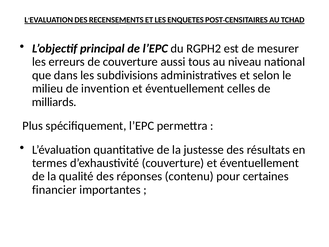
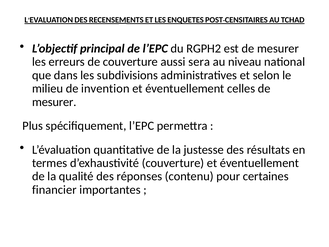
tous: tous -> sera (199, 62)
milliards: milliards -> mesurer (54, 102)
